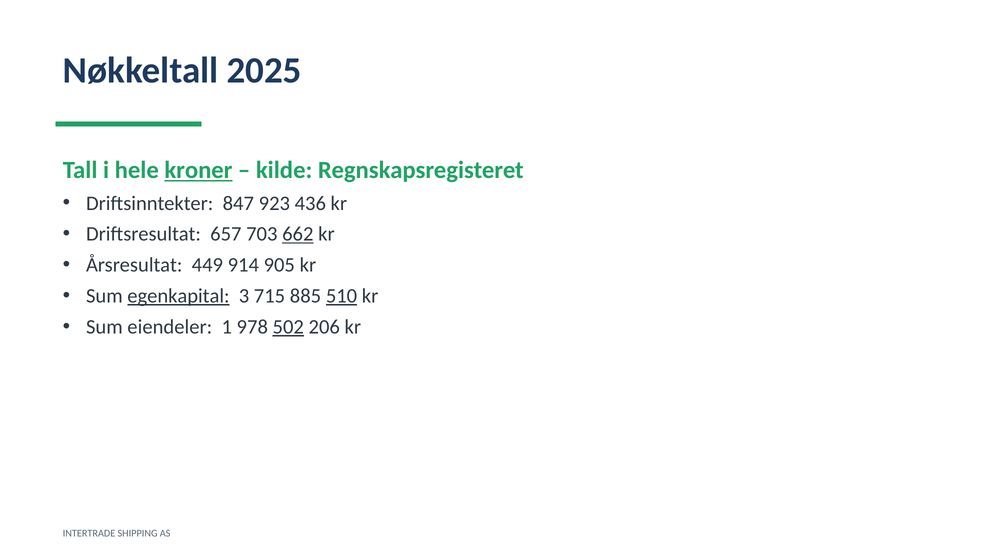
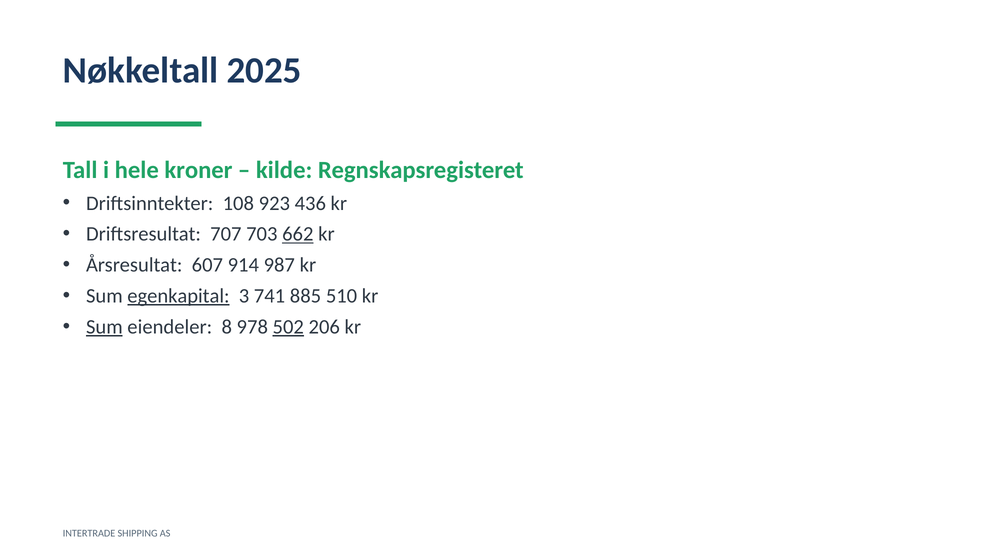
kroner underline: present -> none (198, 170)
847: 847 -> 108 (238, 203)
657: 657 -> 707 (226, 234)
449: 449 -> 607 (207, 265)
905: 905 -> 987 (279, 265)
715: 715 -> 741 (269, 296)
510 underline: present -> none (342, 296)
Sum underline: none -> present (104, 327)
1: 1 -> 8 (227, 327)
